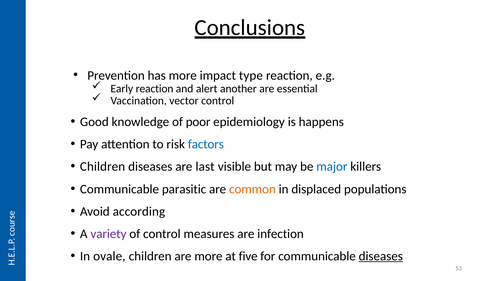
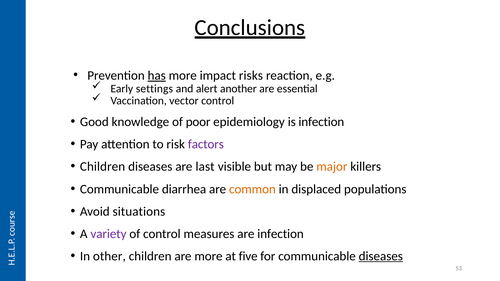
has underline: none -> present (157, 76)
type: type -> risks (251, 76)
Early reaction: reaction -> settings (154, 89)
is happens: happens -> infection (321, 122)
factors colour: blue -> purple (206, 144)
major colour: blue -> orange (332, 167)
parasitic: parasitic -> diarrhea (184, 189)
according: according -> situations (139, 212)
ovale: ovale -> other (109, 256)
